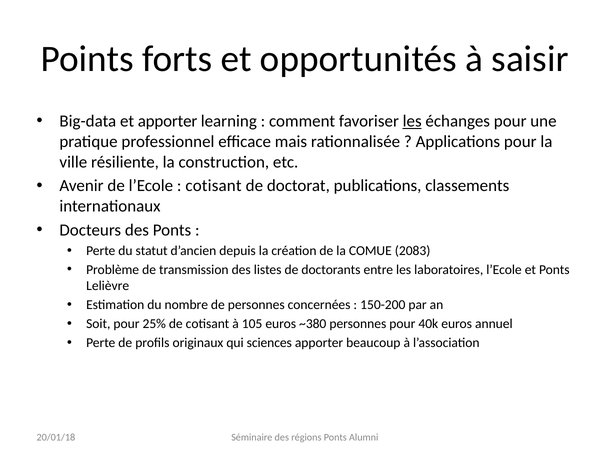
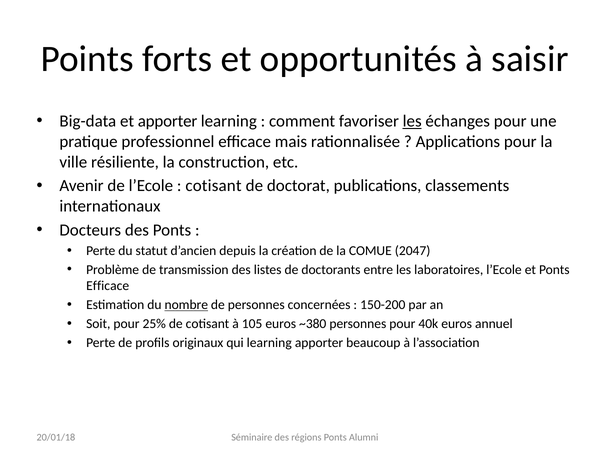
2083: 2083 -> 2047 (413, 251)
Lelièvre: Lelièvre -> Efficace (108, 286)
nombre underline: none -> present (186, 305)
qui sciences: sciences -> learning (269, 343)
